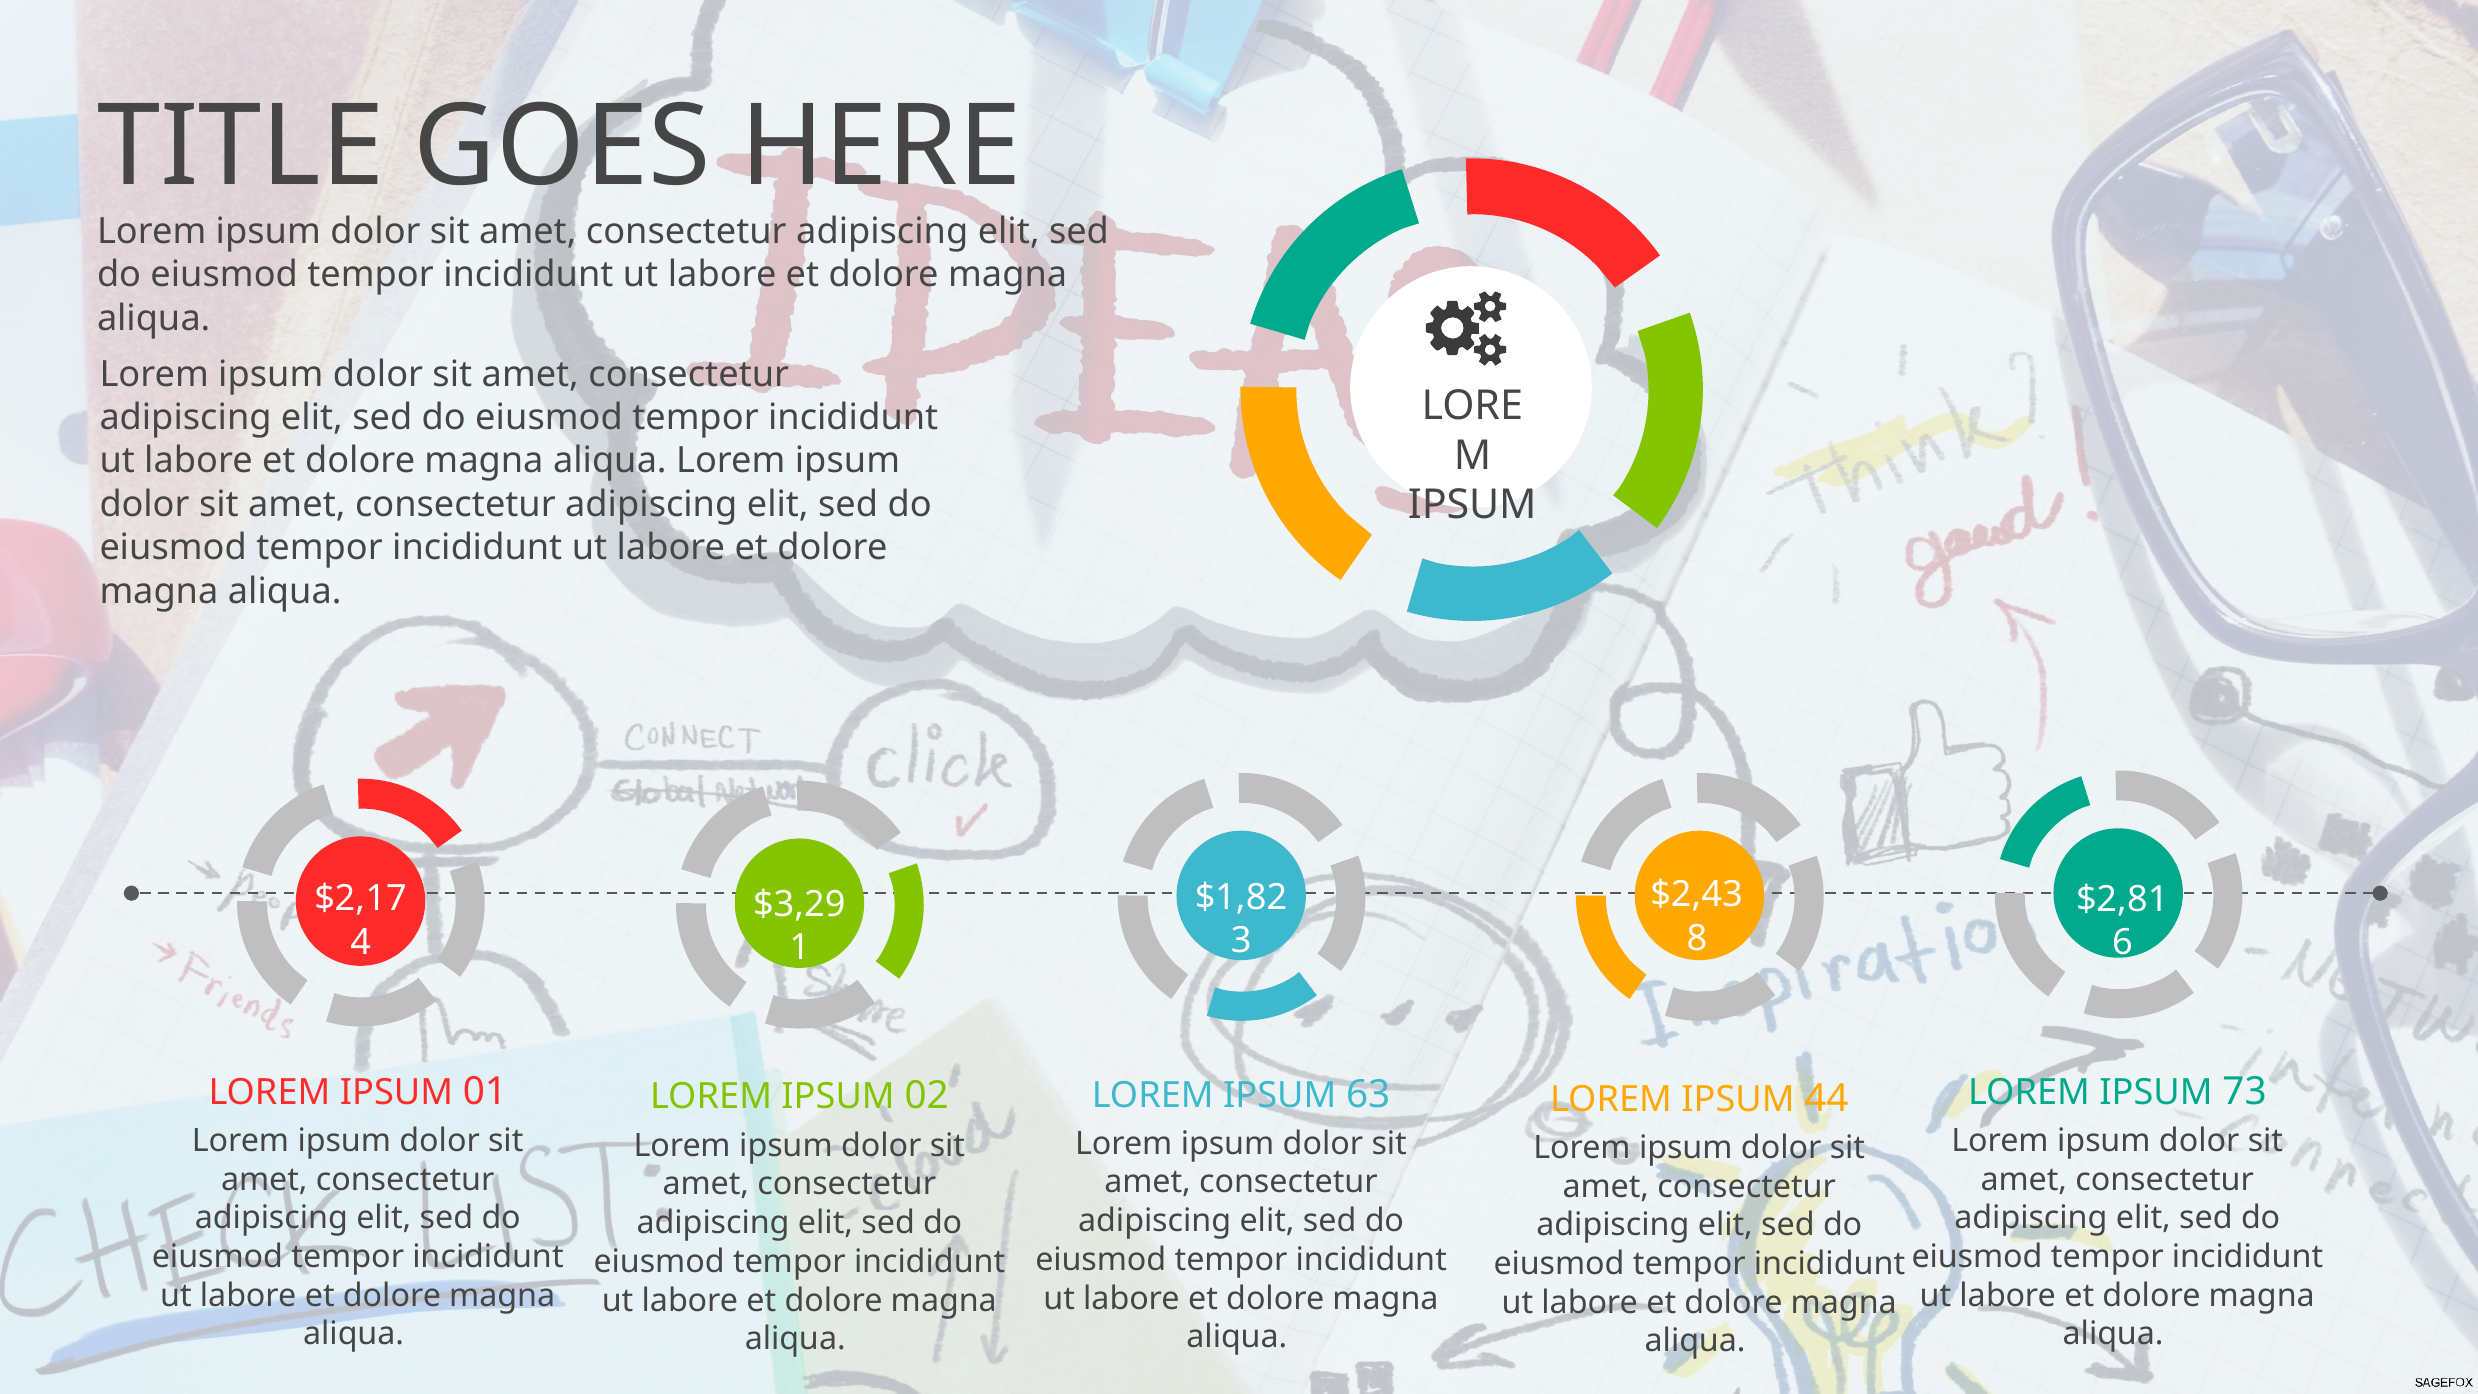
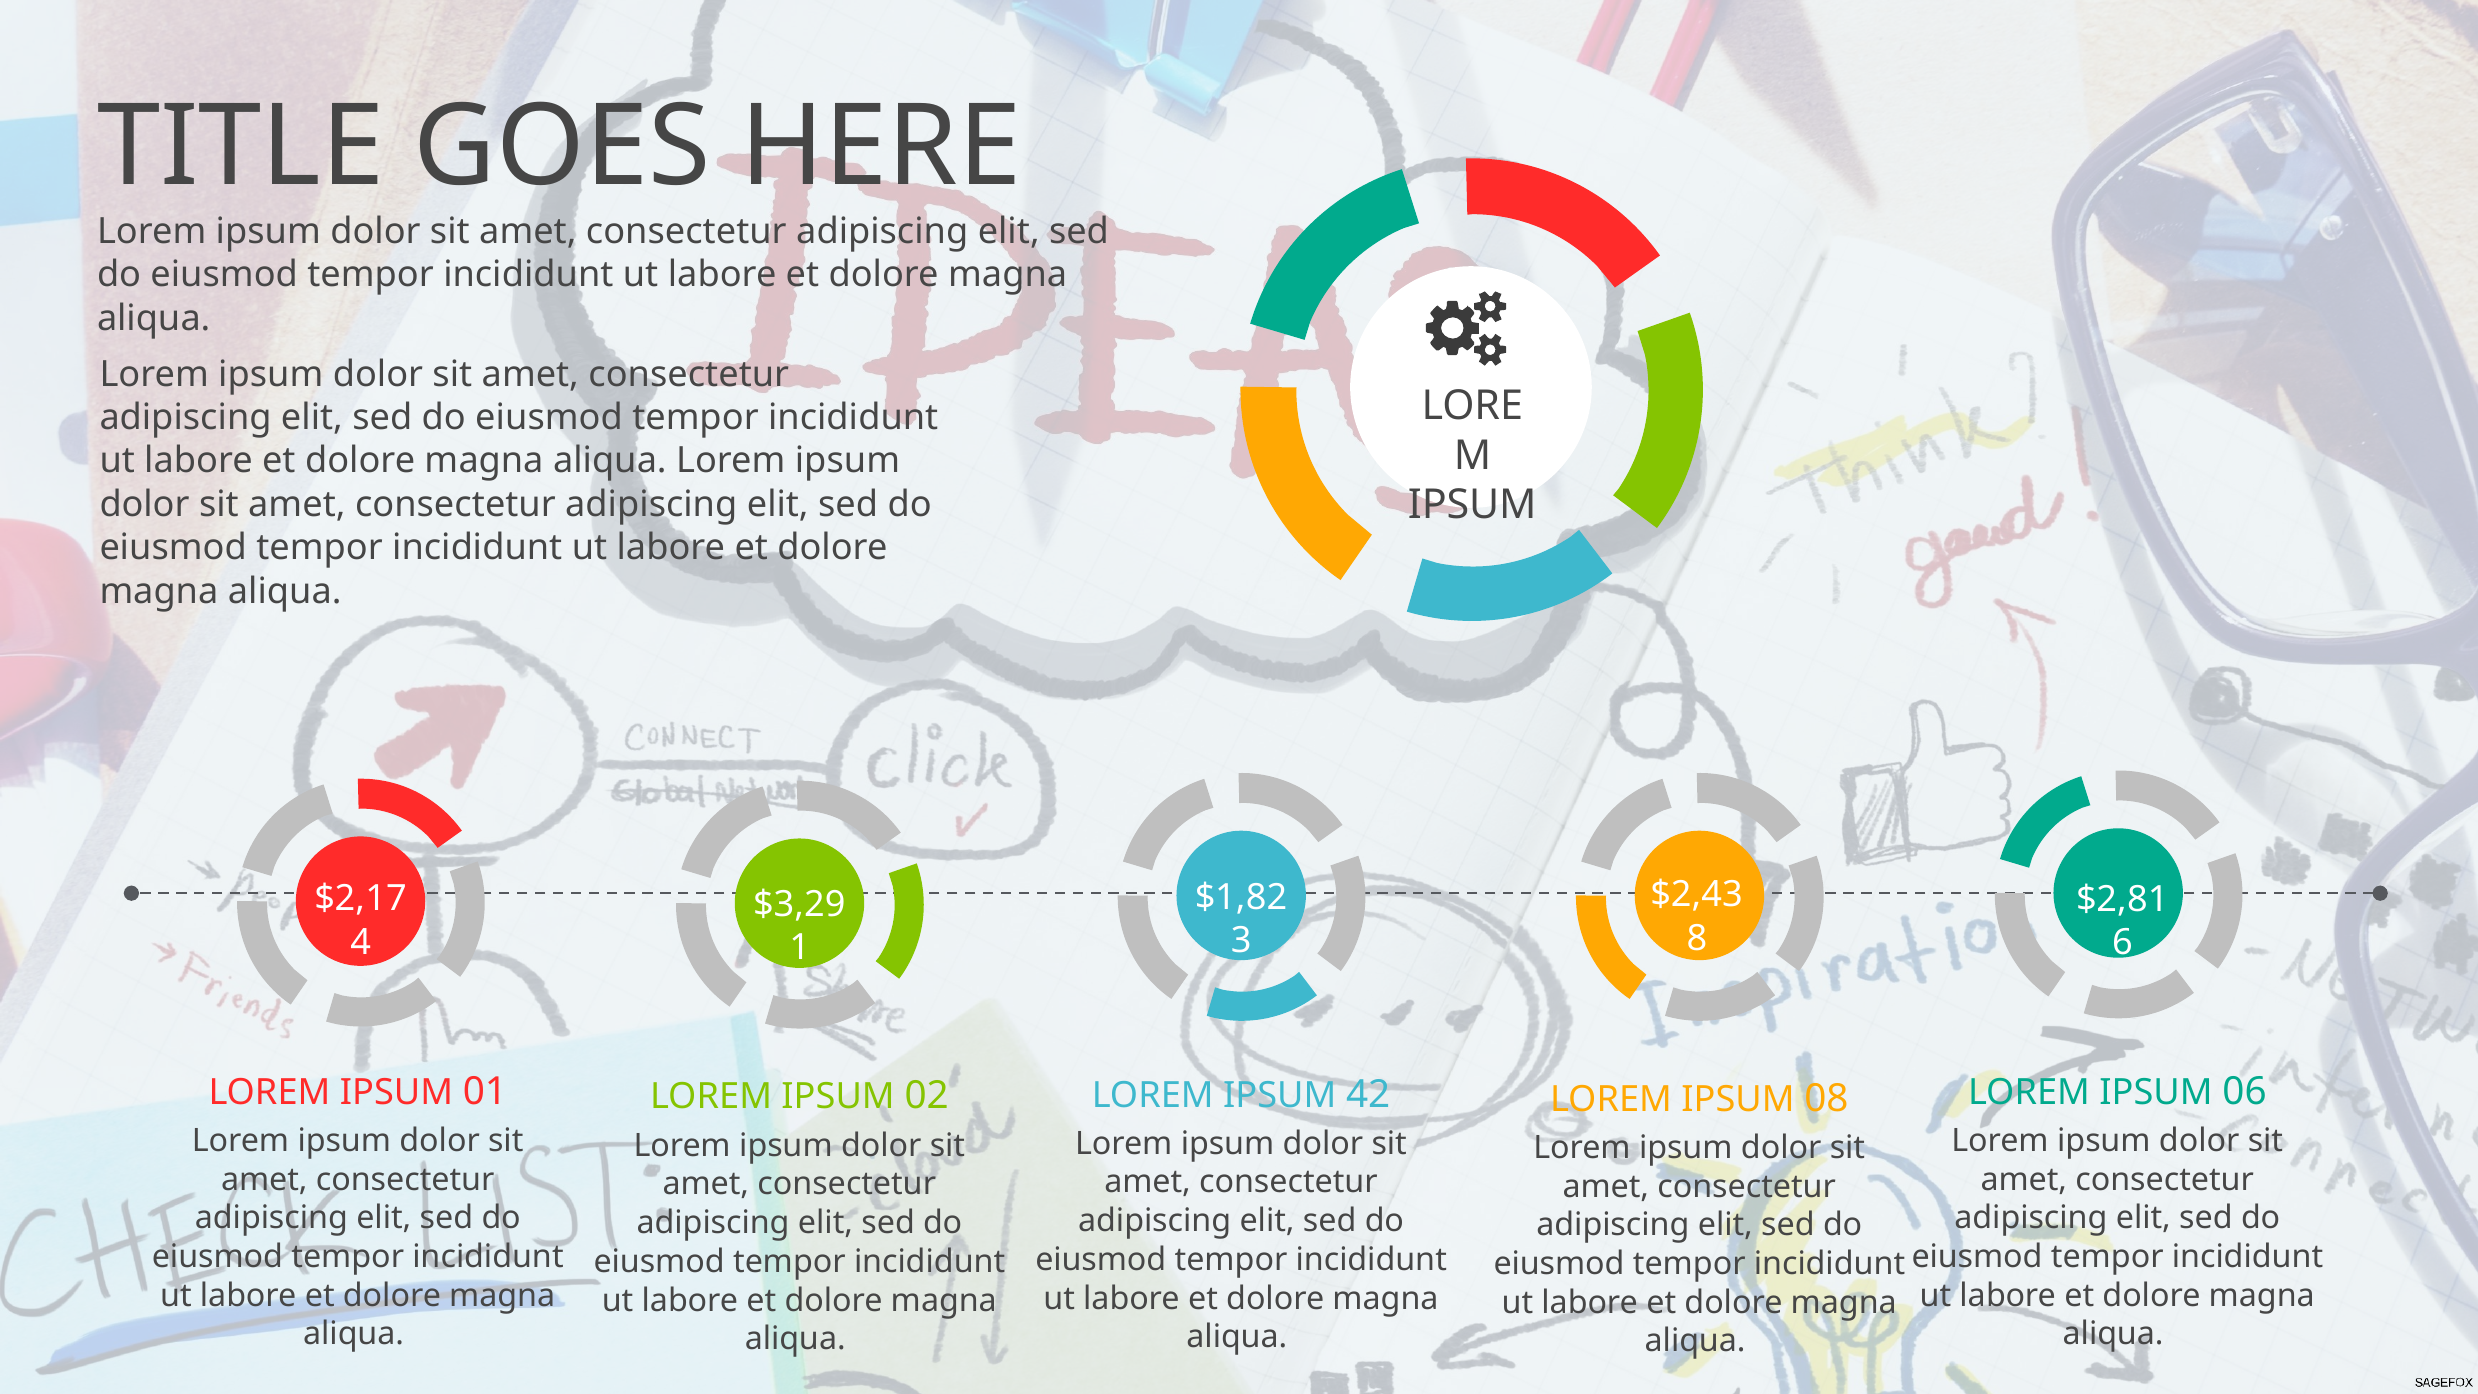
73: 73 -> 06 (2245, 1091)
63: 63 -> 42 (1368, 1094)
44: 44 -> 08 (1827, 1098)
